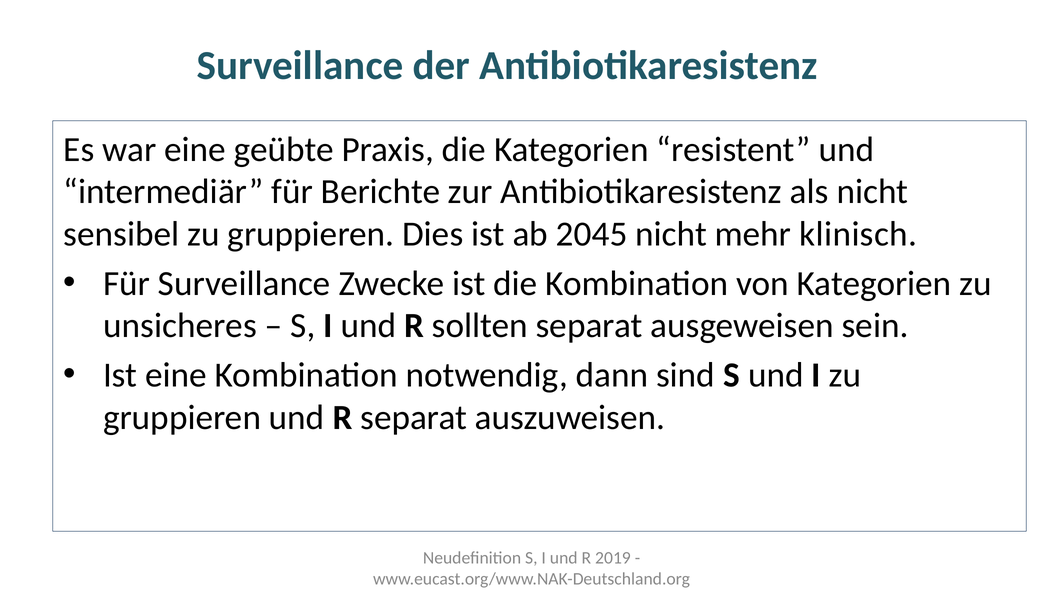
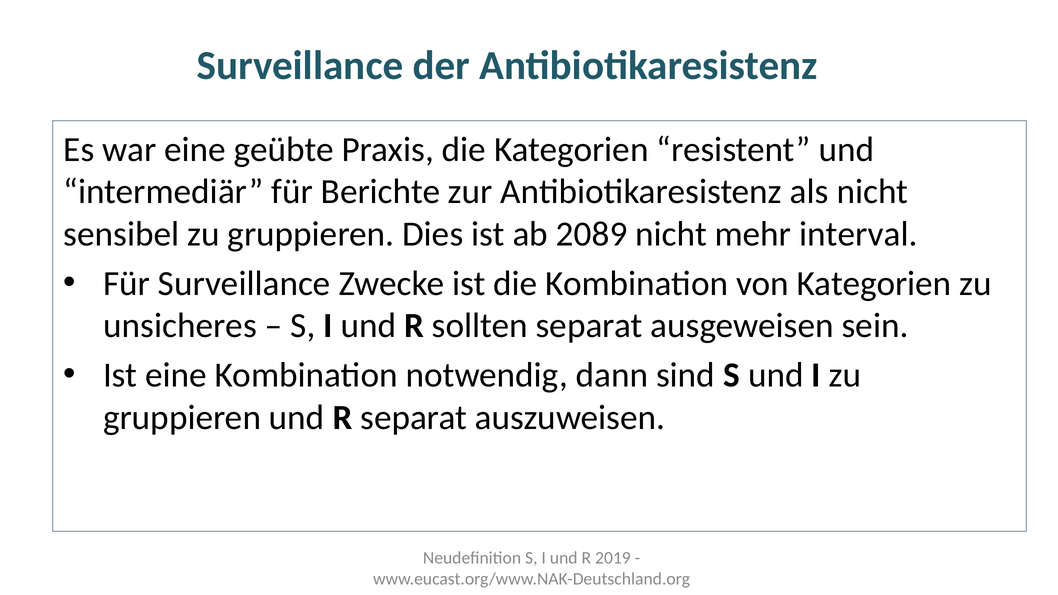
2045: 2045 -> 2089 (592, 234)
klinisch: klinisch -> interval (858, 234)
